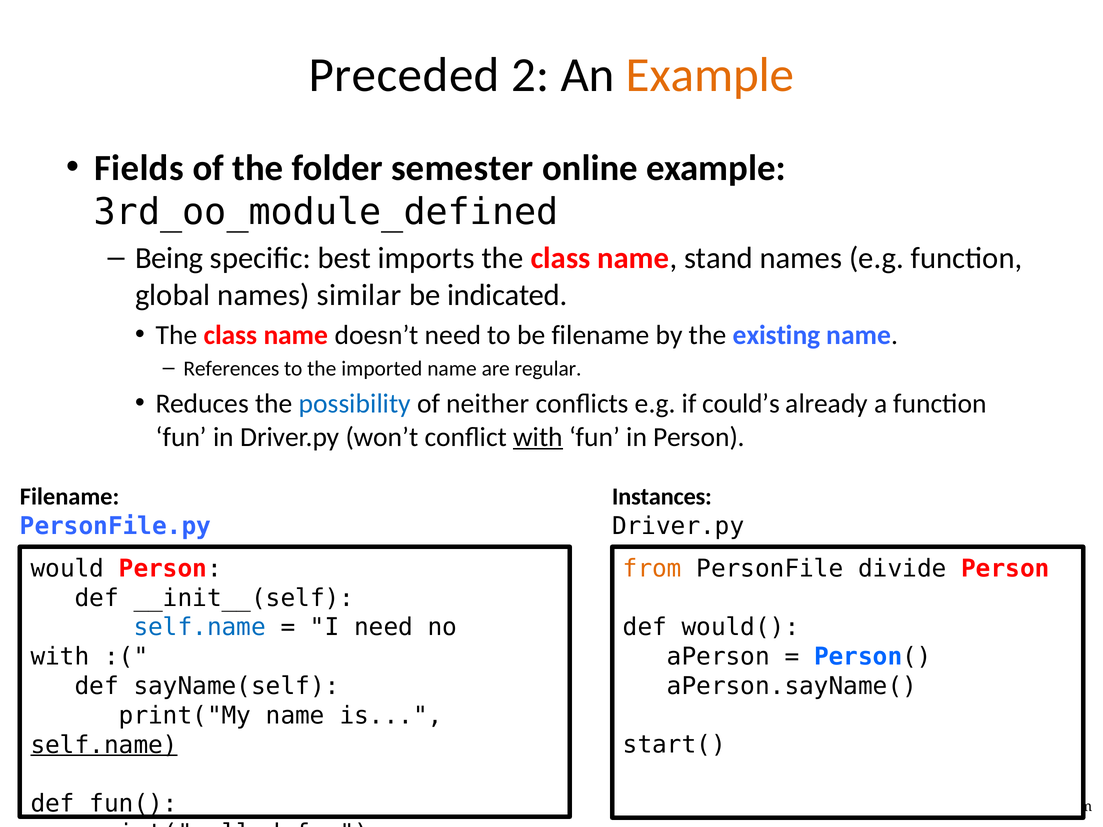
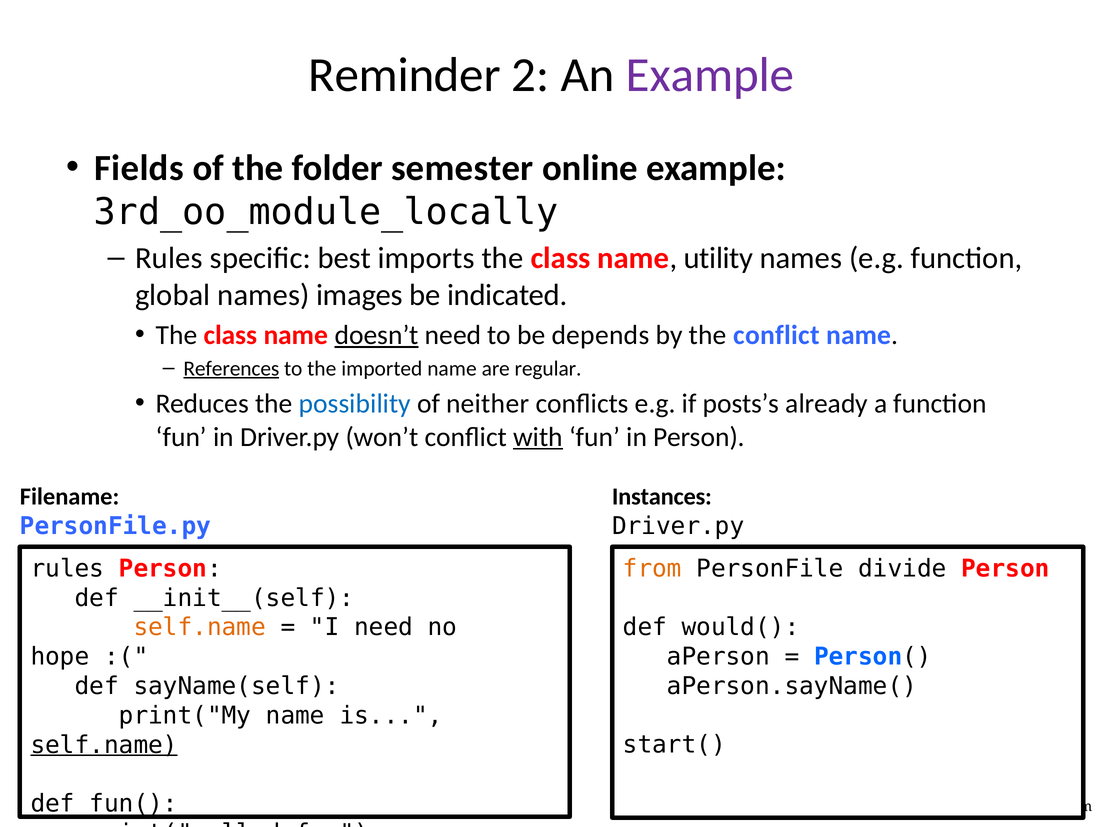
Preceded: Preceded -> Reminder (404, 75)
Example colour: orange -> purple (710, 75)
3rd_oo_module_defined: 3rd_oo_module_defined -> 3rd_oo_module_locally (326, 212)
Being: Being -> Rules (169, 258)
stand: stand -> utility (718, 258)
similar: similar -> images (359, 295)
doesn’t underline: none -> present (377, 335)
be filename: filename -> depends (600, 335)
the existing: existing -> conflict (776, 335)
References underline: none -> present (231, 369)
could’s: could’s -> posts’s (741, 404)
would: would -> rules (67, 569)
self.name colour: blue -> orange (200, 628)
with: with -> hope (60, 657)
